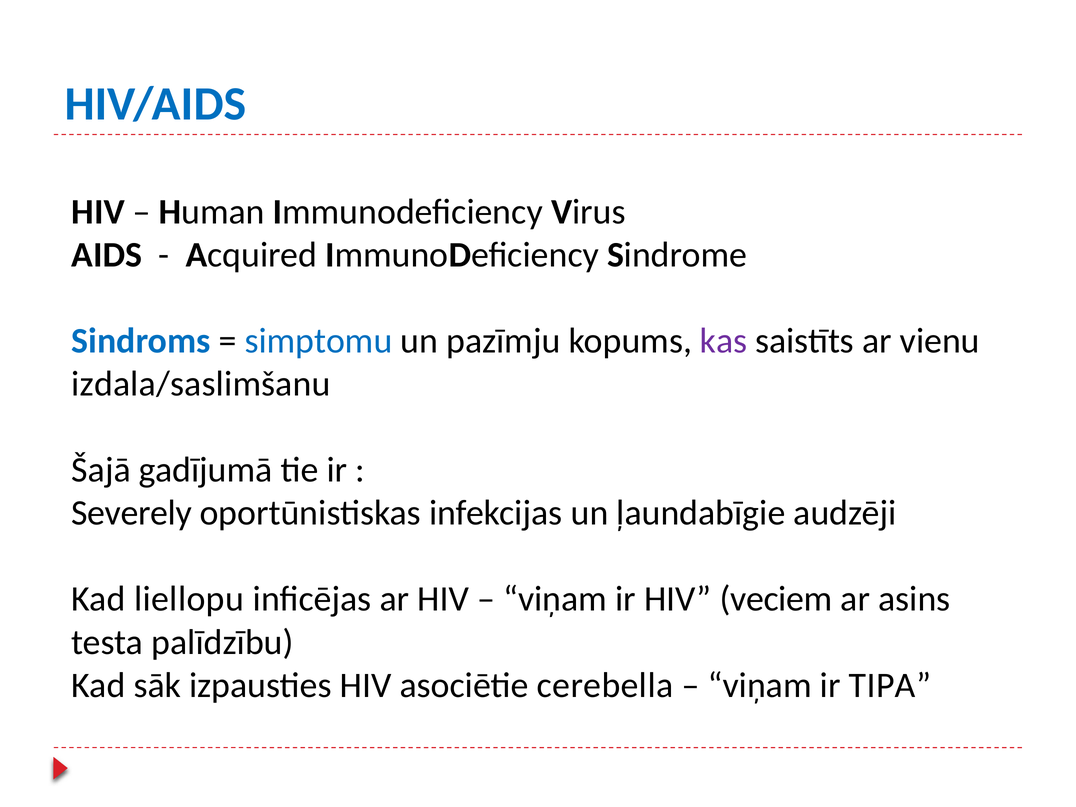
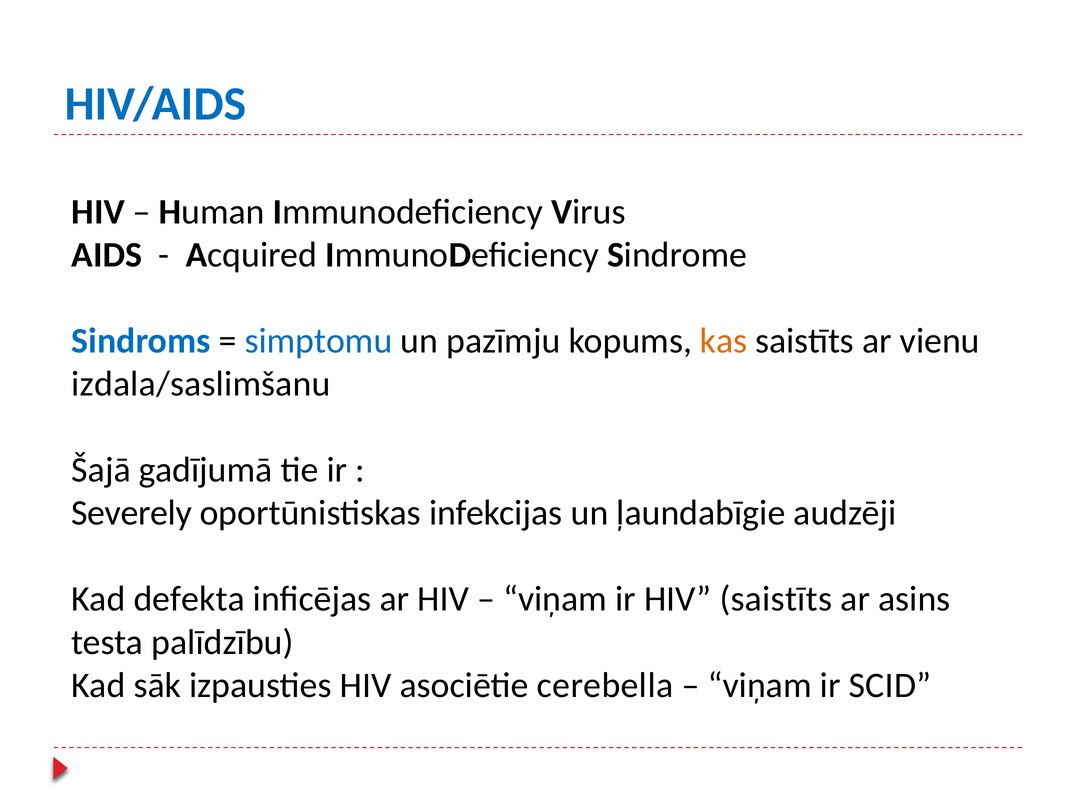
kas colour: purple -> orange (724, 341)
liellopu: liellopu -> defekta (189, 599)
HIV veciem: veciem -> saistīts (776, 599)
TIPA: TIPA -> SCID (890, 685)
